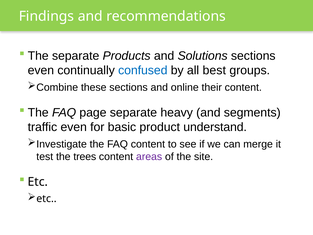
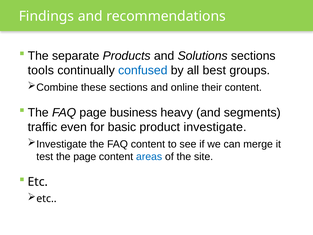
even: even -> tools (41, 70)
page separate: separate -> business (133, 112)
understand: understand -> investigate (215, 127)
the trees: trees -> page (85, 156)
areas colour: purple -> blue (149, 156)
